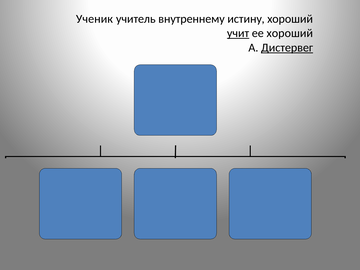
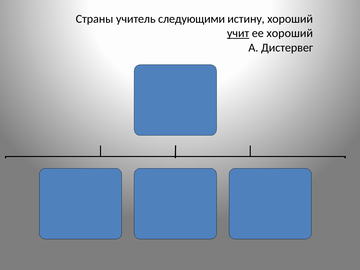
Ученик: Ученик -> Страны (95, 19)
внутреннему: внутреннему -> следующими (192, 19)
Дистервег underline: present -> none (287, 48)
